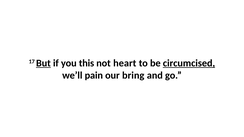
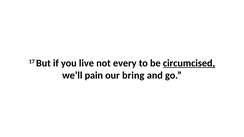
But underline: present -> none (43, 63)
this: this -> live (86, 63)
heart: heart -> every (125, 63)
